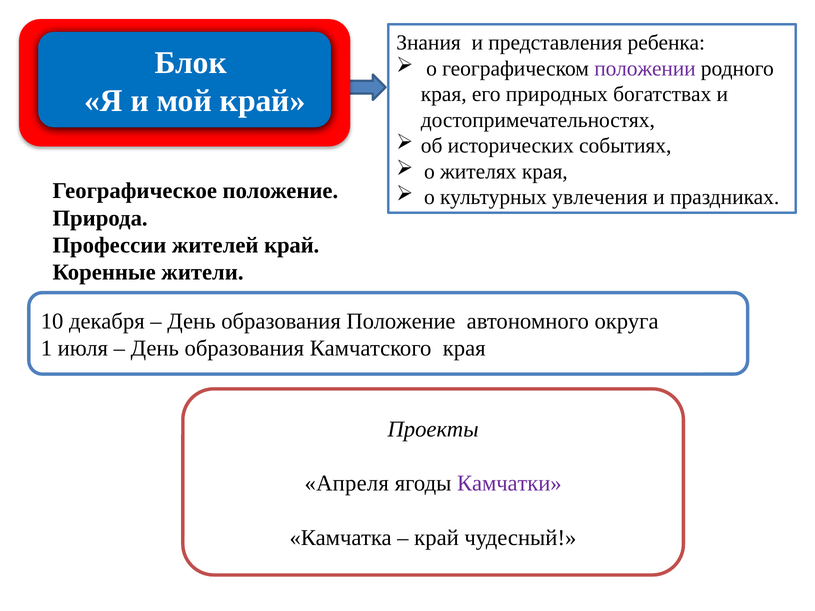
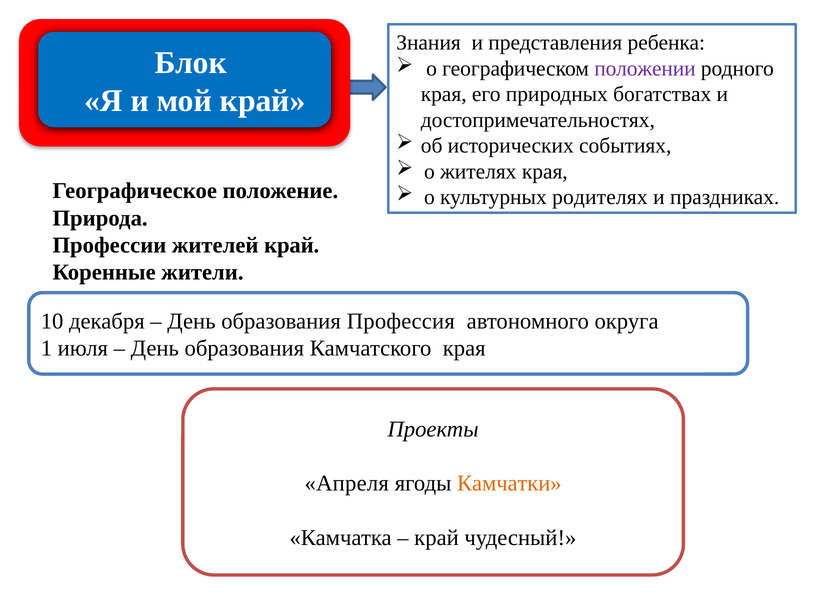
увлечения: увлечения -> родителях (600, 197)
образования Положение: Положение -> Профессия (401, 321)
Камчатки colour: purple -> orange (509, 484)
